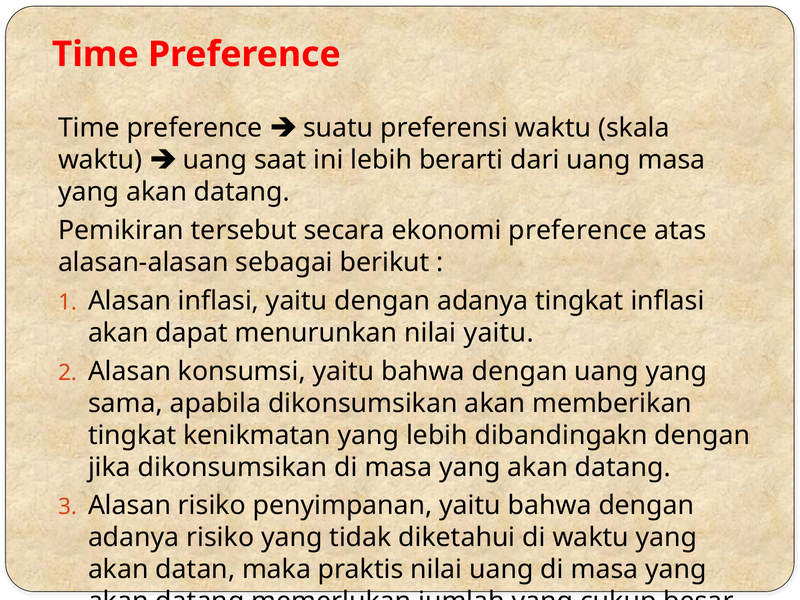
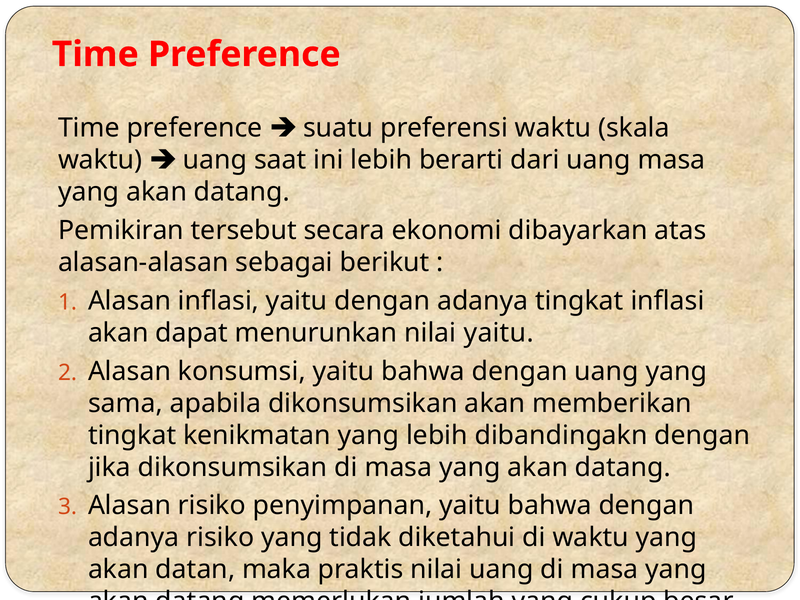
ekonomi preference: preference -> dibayarkan (578, 231)
